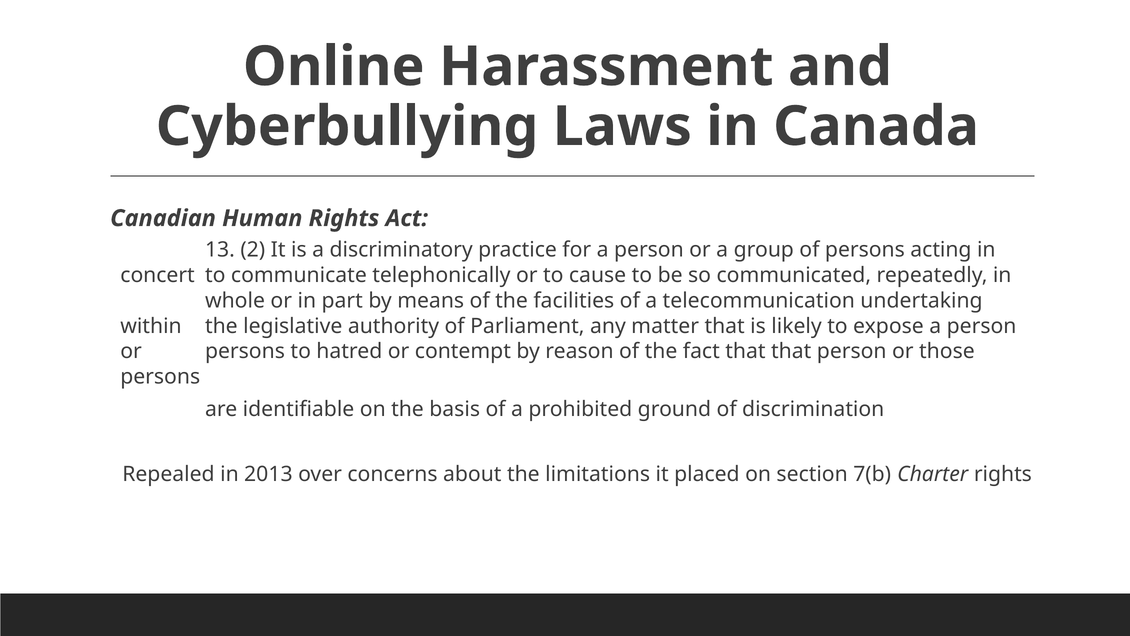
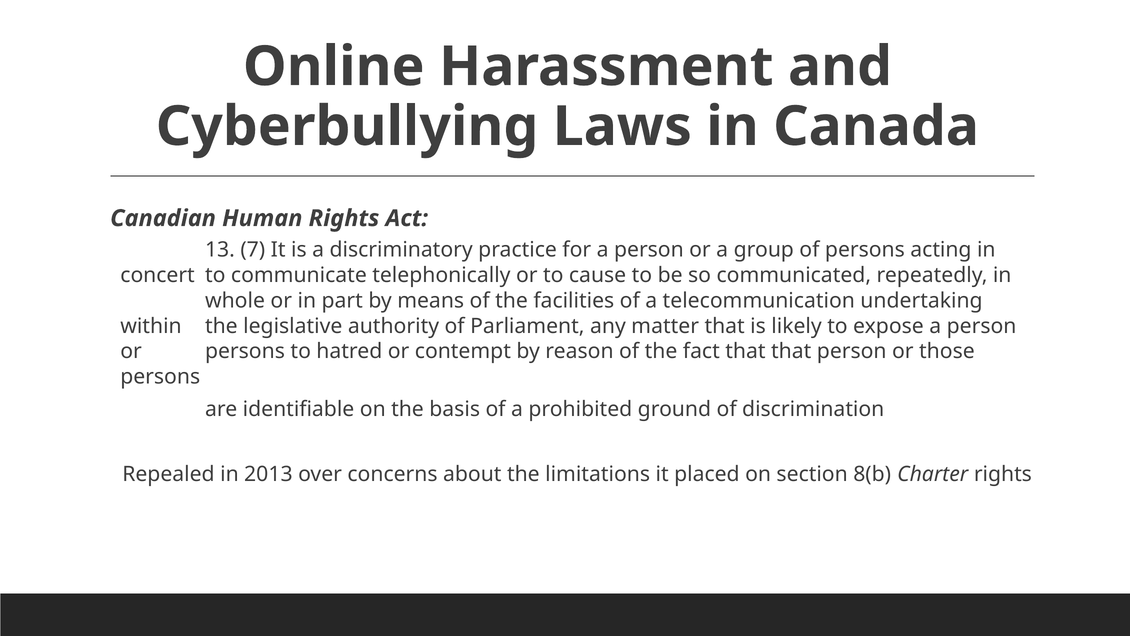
2: 2 -> 7 (253, 250)
7(b: 7(b -> 8(b (872, 474)
